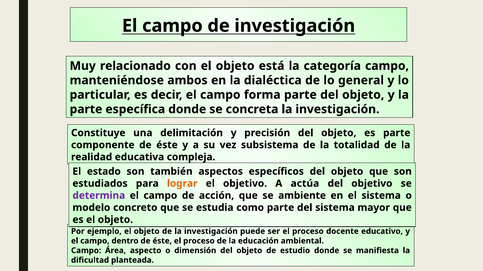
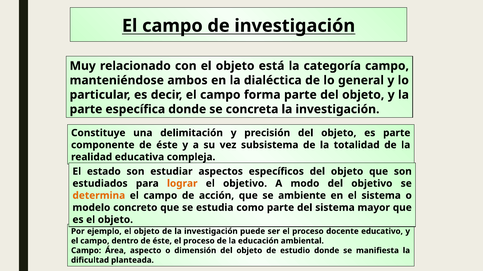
también: también -> estudiar (171, 172)
actúa: actúa -> modo (305, 184)
determina colour: purple -> orange (99, 196)
